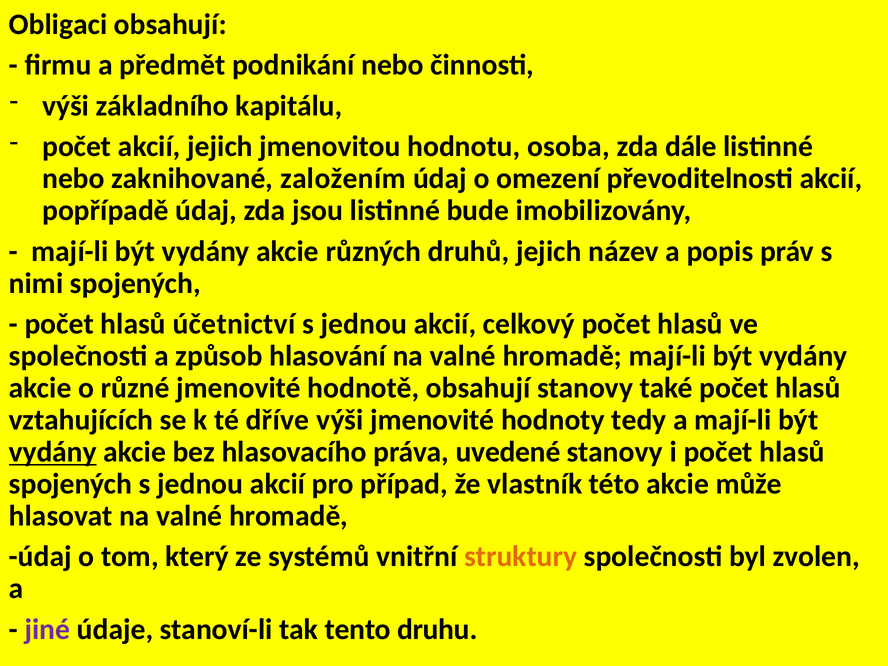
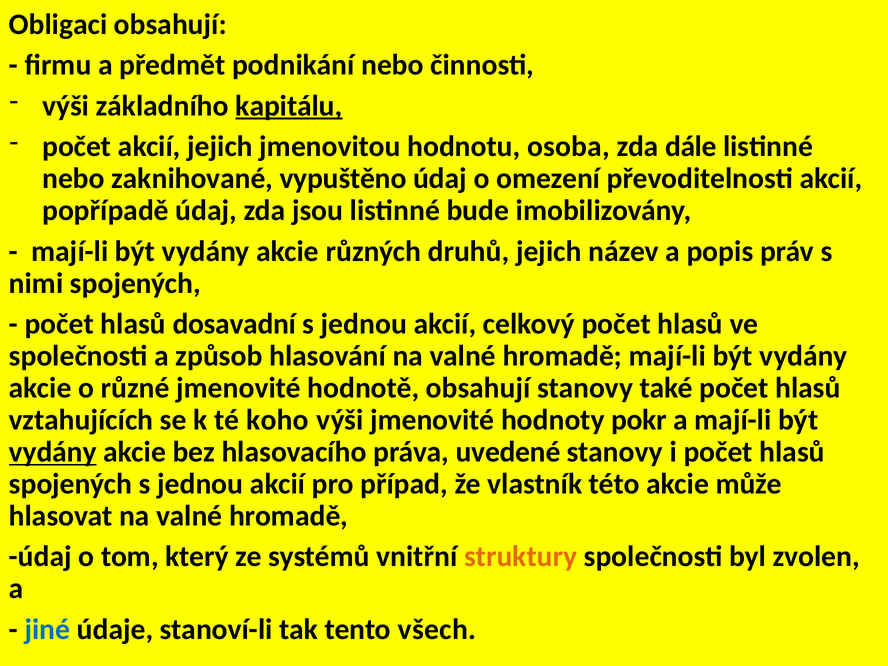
kapitálu underline: none -> present (289, 106)
založením: založením -> vypuštěno (343, 179)
účetnictví: účetnictví -> dosavadní (234, 324)
dříve: dříve -> koho (278, 420)
tedy: tedy -> pokr (639, 420)
jiné colour: purple -> blue (47, 629)
druhu: druhu -> všech (437, 629)
